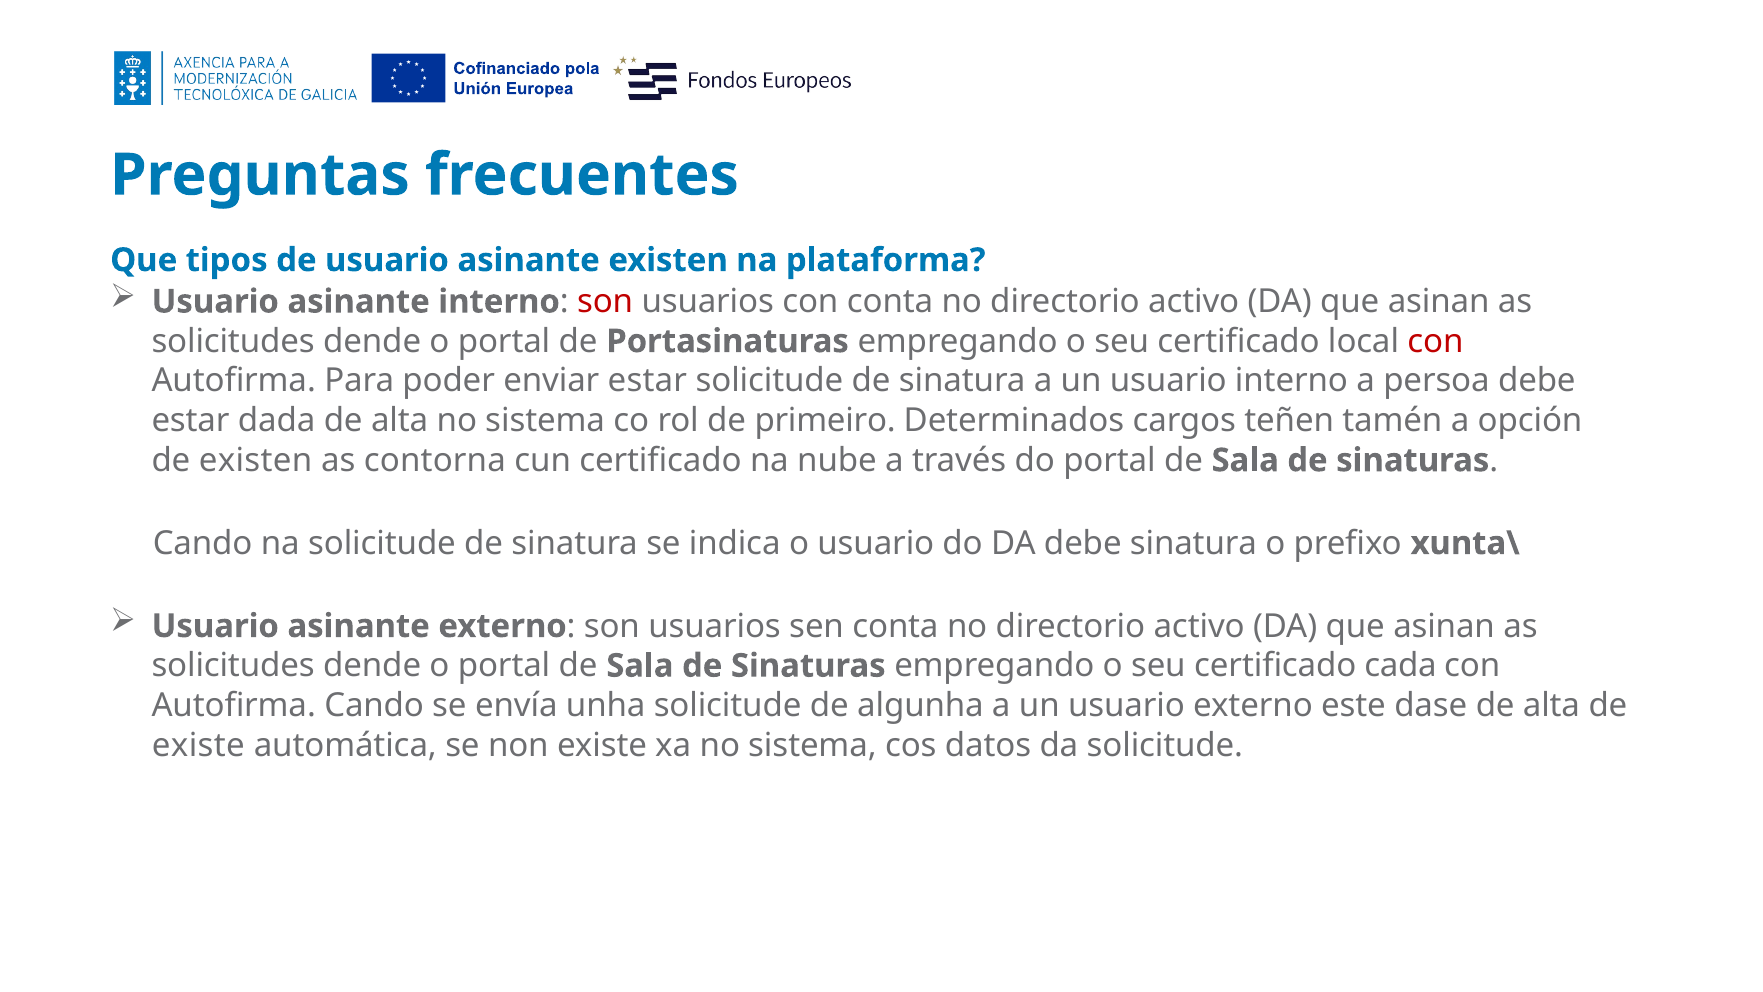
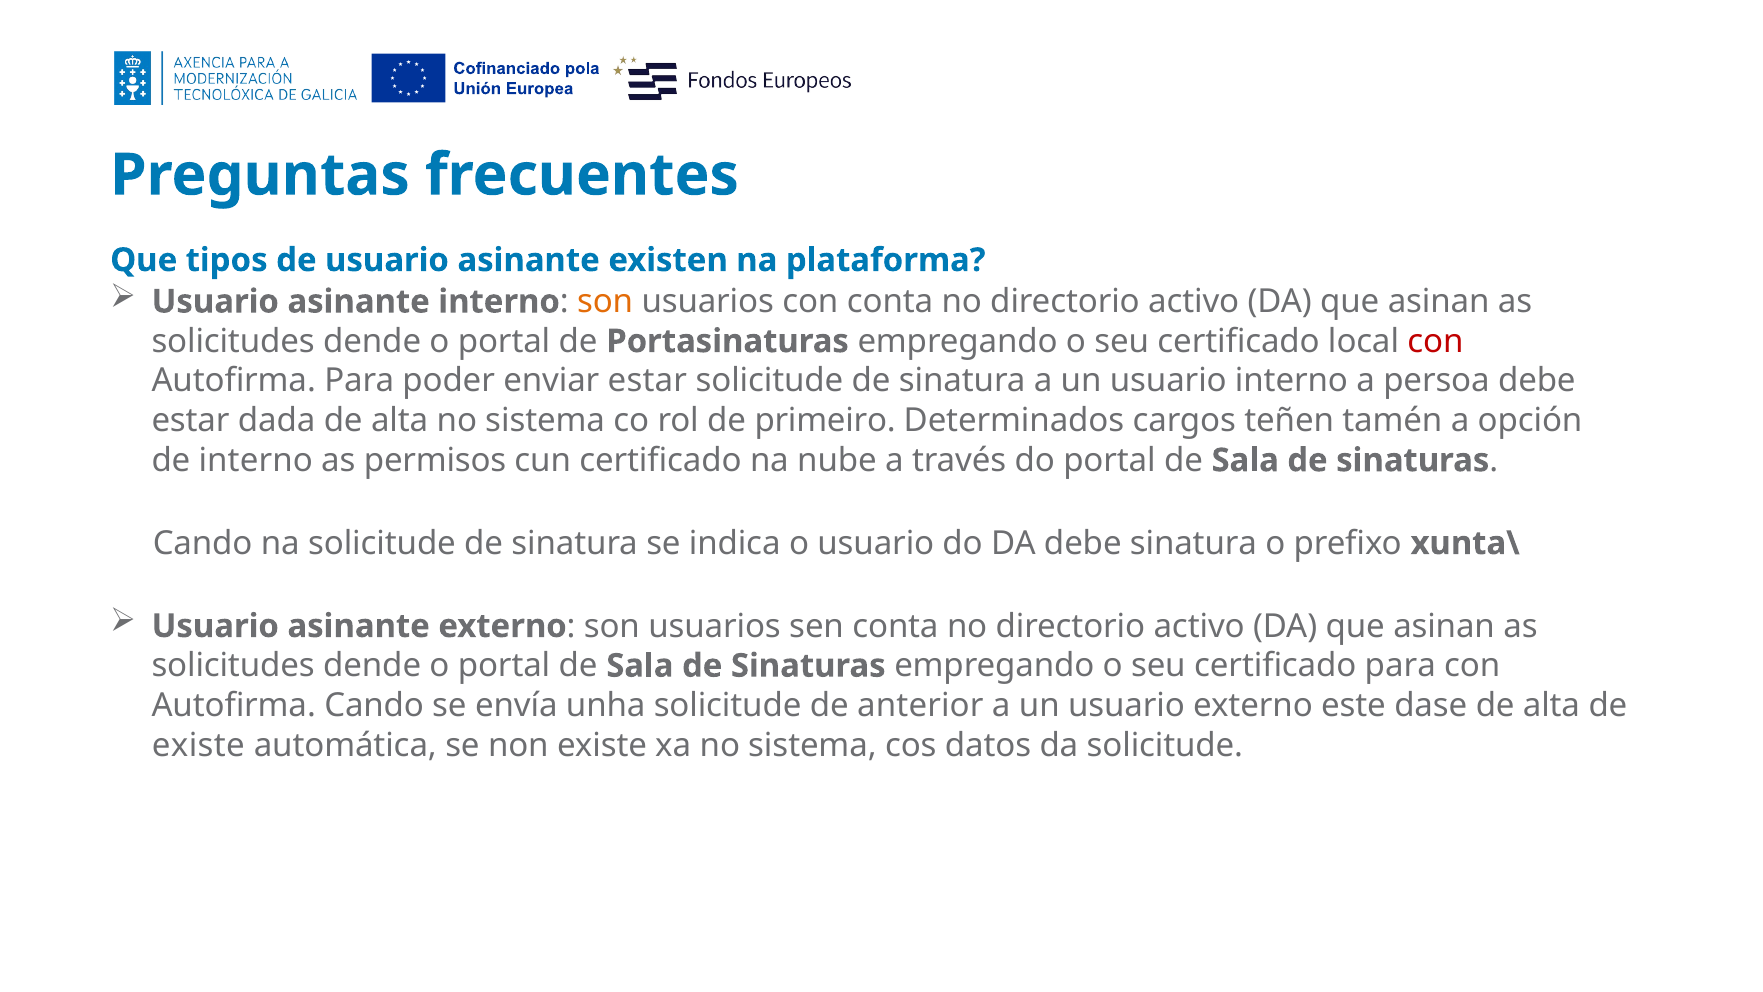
son colour: red -> orange (605, 302)
de existen: existen -> interno (256, 460)
contorna: contorna -> permisos (435, 460)
certificado cada: cada -> para (1400, 666)
algunha: algunha -> anterior (920, 705)
